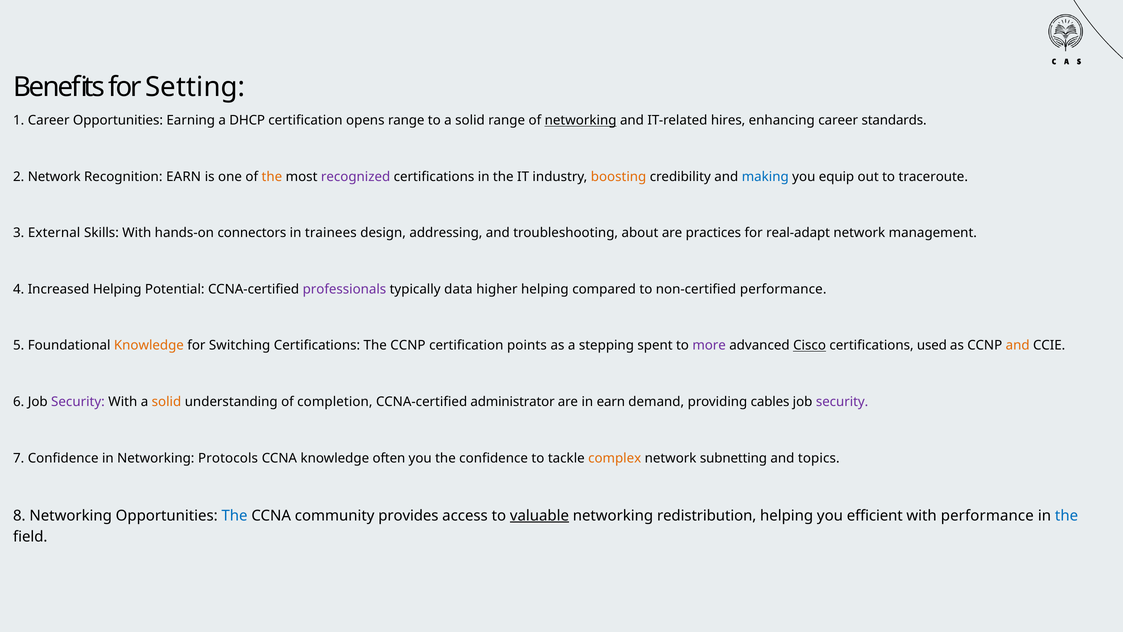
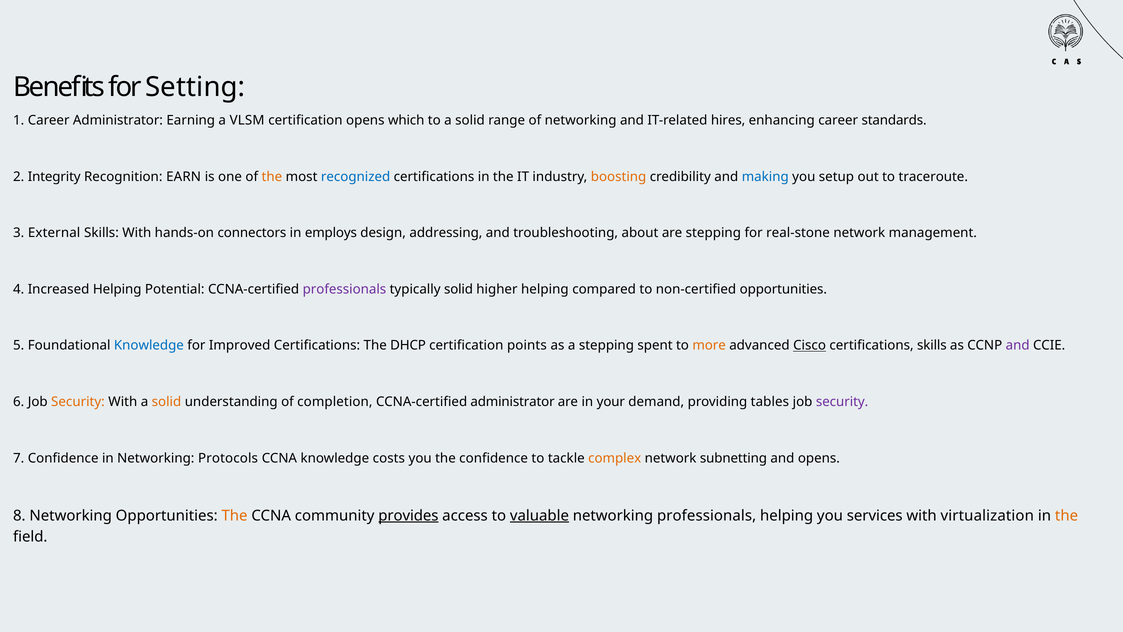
Career Opportunities: Opportunities -> Administrator (118, 120)
DHCP: DHCP -> VLSM (247, 120)
opens range: range -> which (406, 120)
networking underline: present -> none (581, 120)
2 Network: Network -> Integrity (54, 177)
recognized colour: purple -> blue (356, 177)
equip: equip -> setup (836, 177)
trainees: trainees -> employs (331, 233)
are practices: practices -> stepping (713, 233)
real-adapt: real-adapt -> real-stone (798, 233)
typically data: data -> solid (459, 289)
non-certified performance: performance -> opportunities (783, 289)
Knowledge colour: orange -> blue (149, 345)
Switching: Switching -> Improved (240, 345)
The CCNP: CCNP -> DHCP (408, 345)
more colour: purple -> orange (709, 345)
certifications used: used -> skills (932, 345)
and colour: orange -> purple (1018, 345)
Security colour: purple -> orange (78, 402)
in earn: earn -> your (611, 402)
cables: cables -> tables (770, 402)
often: often -> costs (389, 458)
and topics: topics -> opens (819, 458)
The colour: blue -> orange (235, 515)
provides underline: none -> present (408, 515)
networking redistribution: redistribution -> professionals (707, 515)
efficient: efficient -> services (875, 515)
with performance: performance -> virtualization (987, 515)
the colour: blue -> orange (1067, 515)
